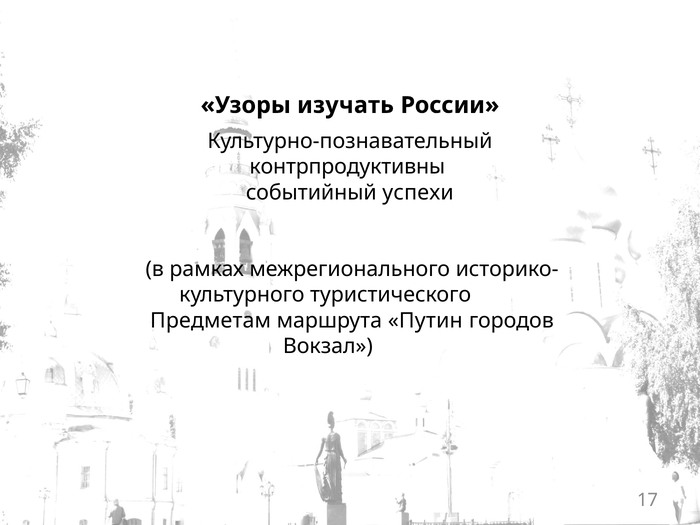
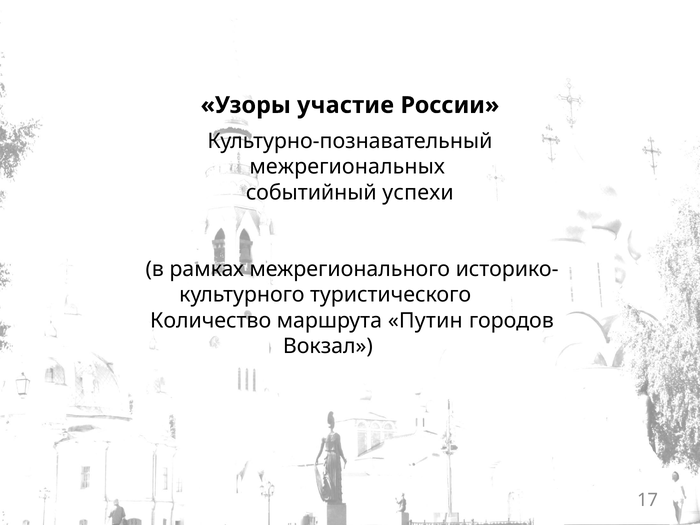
изучать: изучать -> участие (345, 105)
контрпродуктивны: контрпродуктивны -> межрегиональных (347, 167)
Предметам: Предметам -> Количество (211, 321)
